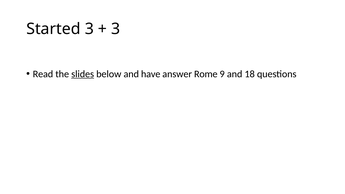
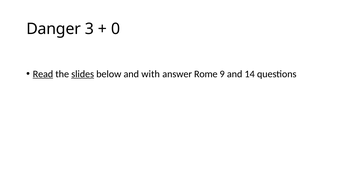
Started: Started -> Danger (54, 29)
3: 3 -> 0 (116, 29)
Read underline: none -> present (43, 74)
have: have -> with (151, 74)
18: 18 -> 14 (250, 74)
